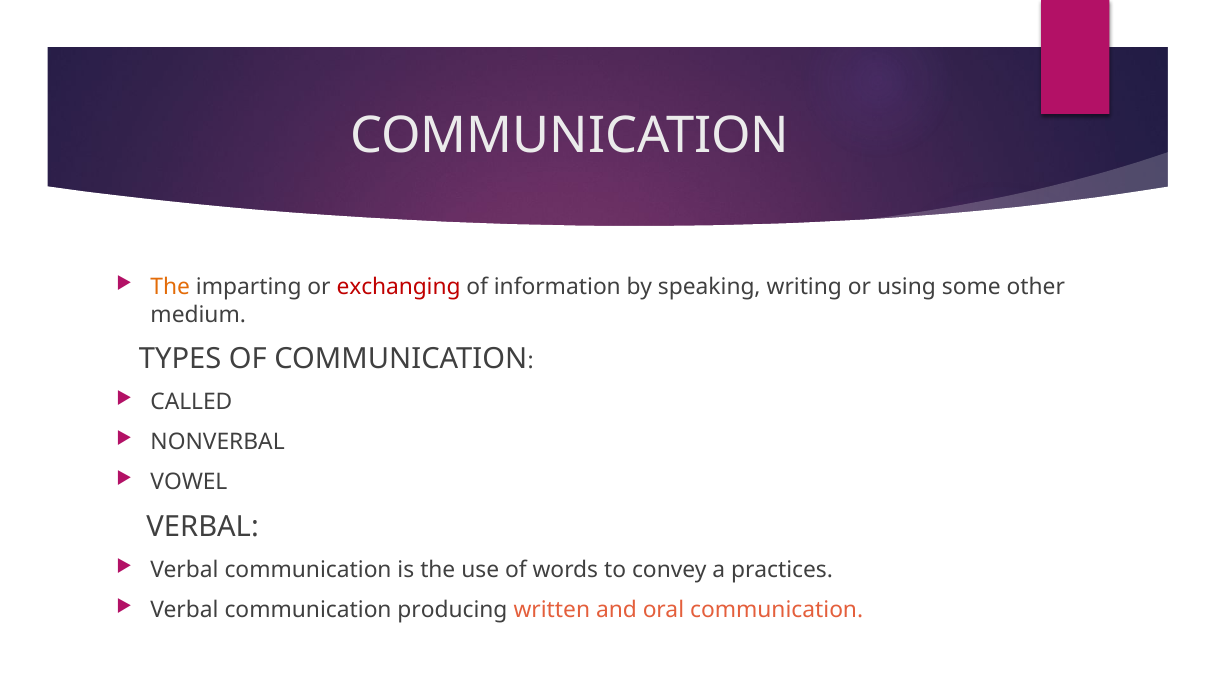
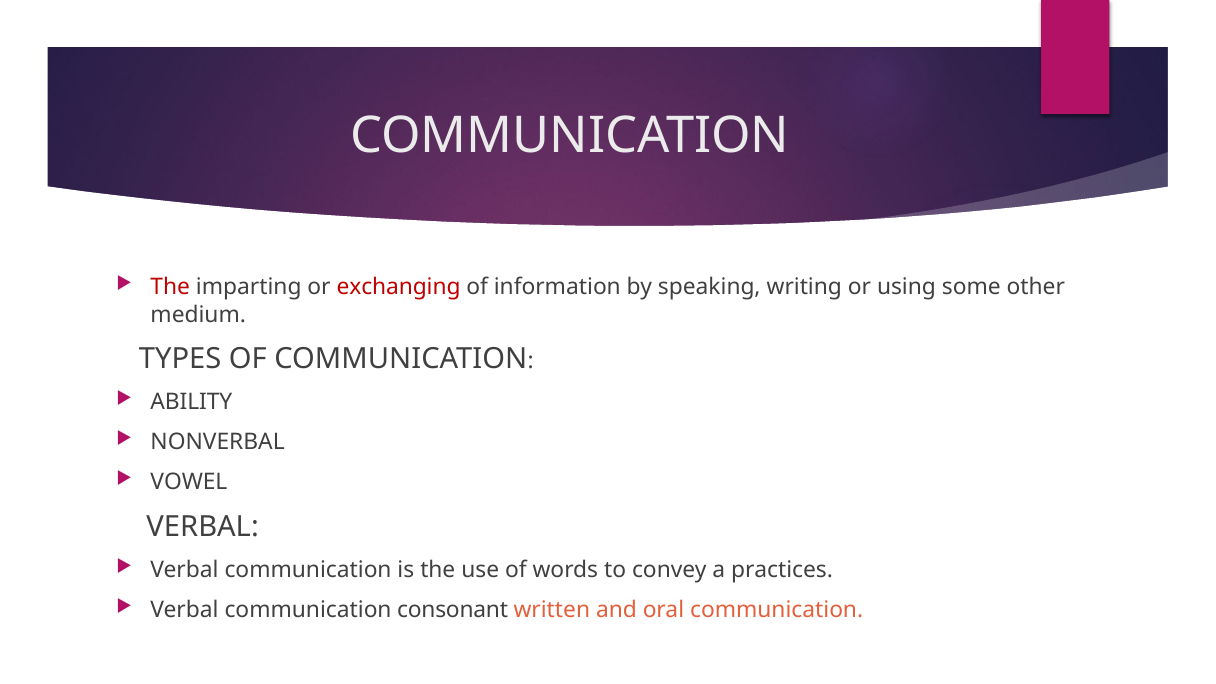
The colour: orange -> red (170, 287)
CALLED: CALLED -> ABILITY (191, 402)
producing: producing -> consonant (453, 610)
